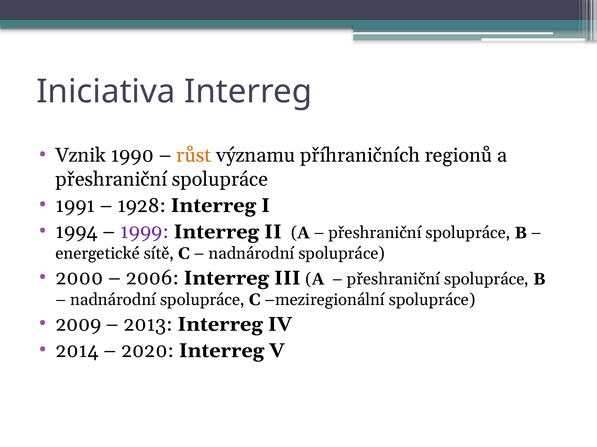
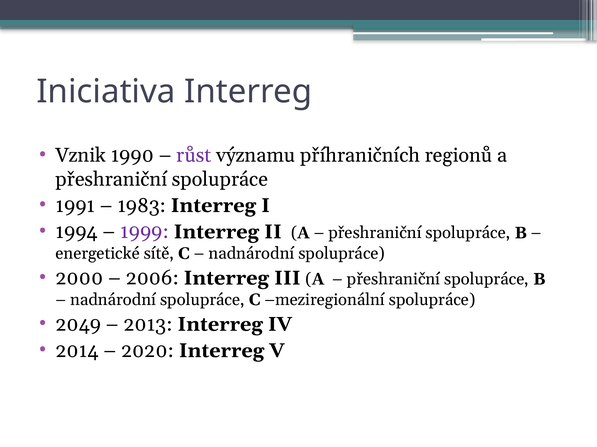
růst colour: orange -> purple (194, 156)
1928: 1928 -> 1983 (142, 206)
2009: 2009 -> 2049 (78, 325)
